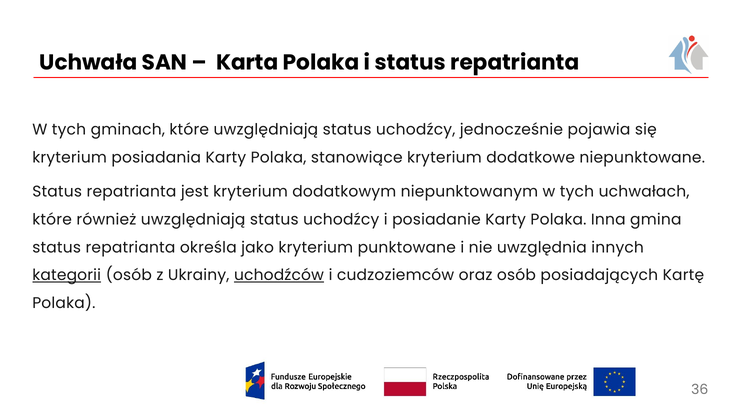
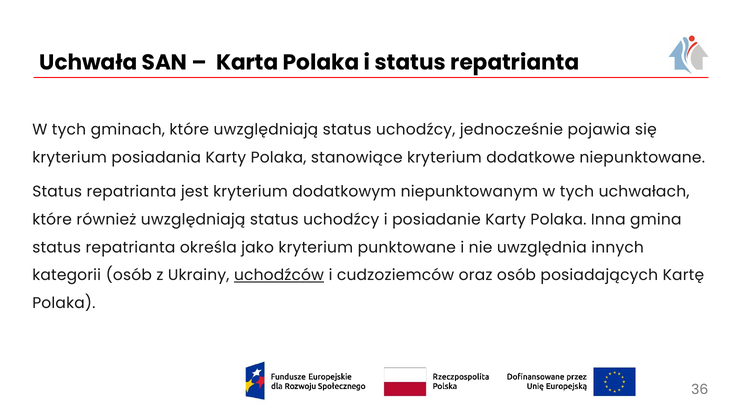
kategorii underline: present -> none (67, 275)
